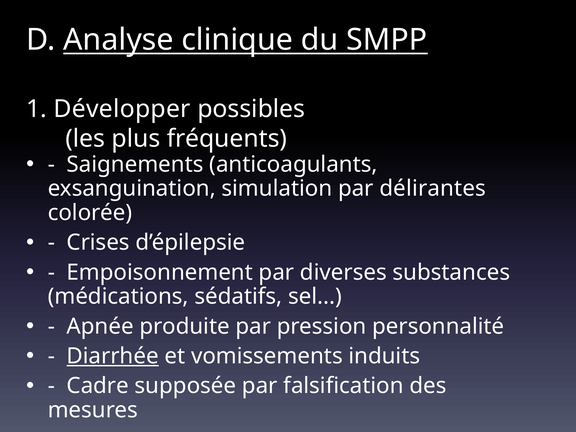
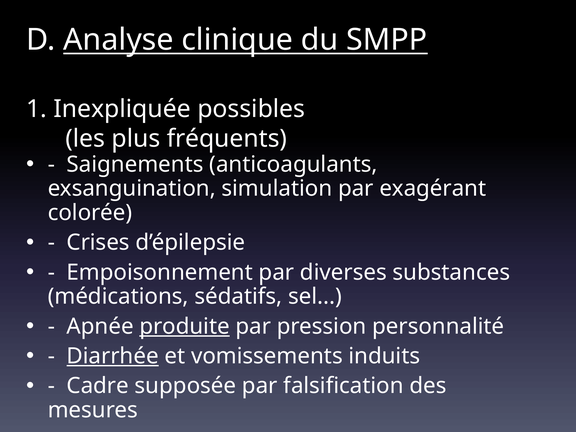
Développer: Développer -> Inexpliquée (122, 109)
délirantes: délirantes -> exagérant (433, 189)
produite underline: none -> present (185, 326)
